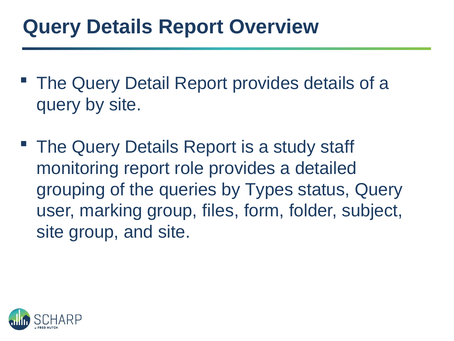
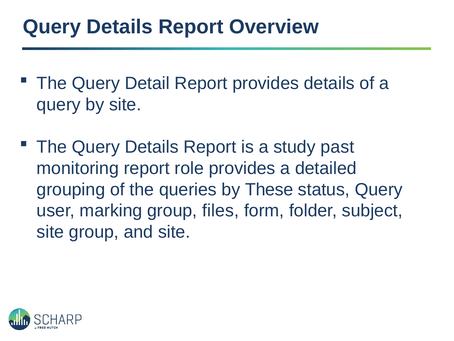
staff: staff -> past (337, 147)
Types: Types -> These (269, 189)
